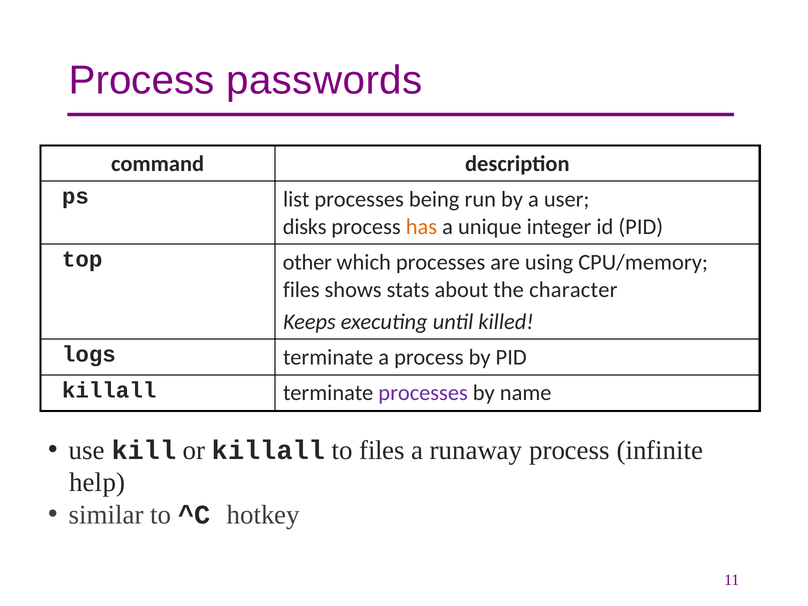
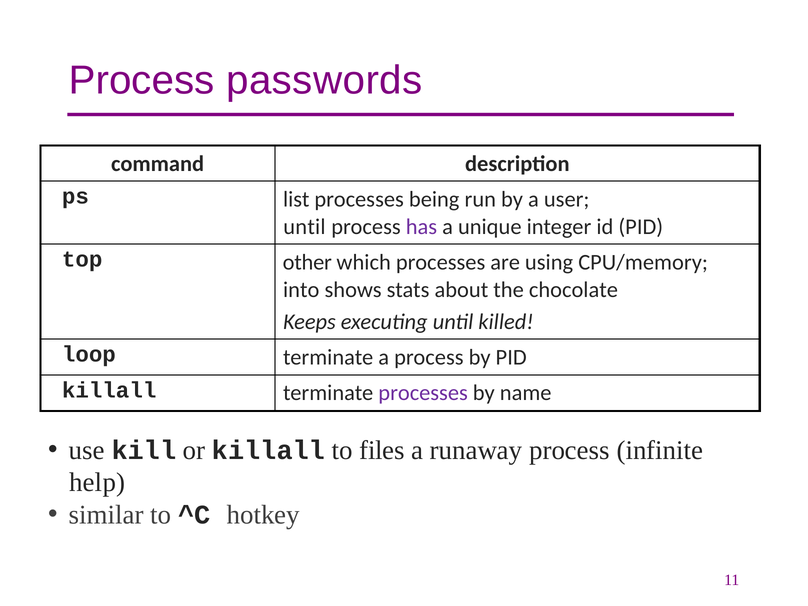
disks: disks -> until (304, 227)
has colour: orange -> purple (421, 227)
files: files -> into (301, 290)
character: character -> chocolate (573, 290)
logs: logs -> loop (89, 354)
